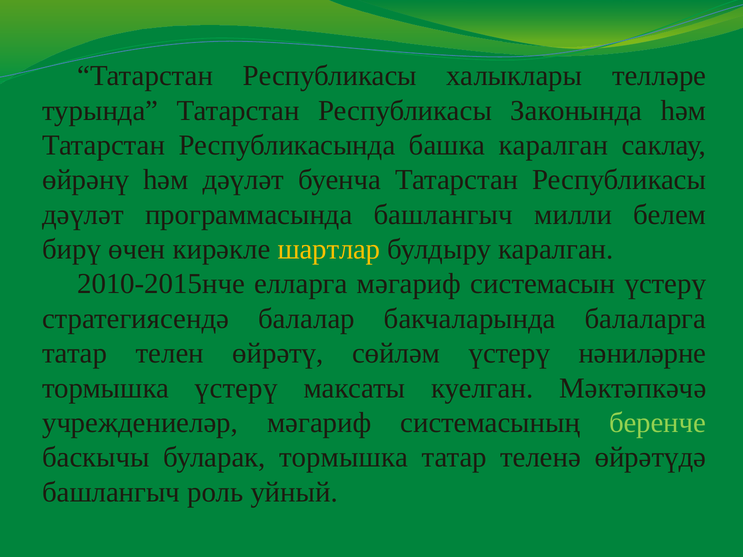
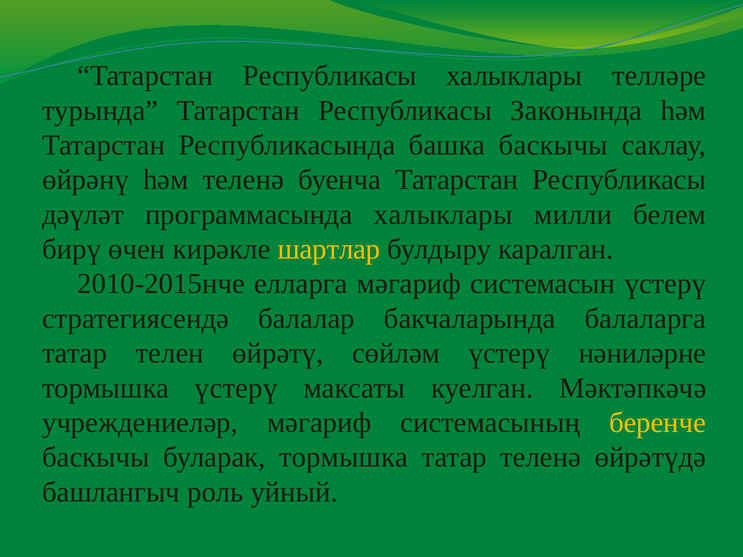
башка каралган: каралган -> баскычы (553, 145)
һәм дәүләт: дәүләт -> теленә (243, 180)
программасында башлангыч: башлангыч -> халыклары (443, 215)
беренче colour: light green -> yellow (658, 423)
